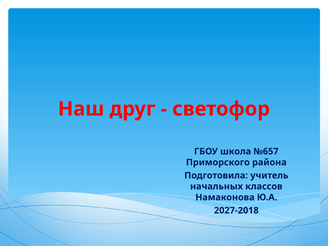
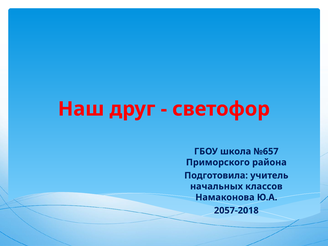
2027-2018: 2027-2018 -> 2057-2018 (236, 210)
